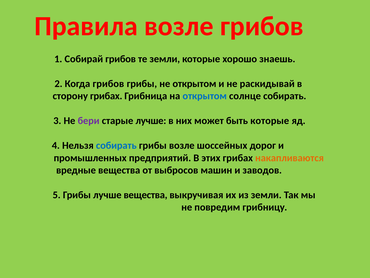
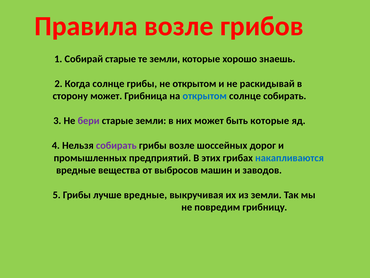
Собирай грибов: грибов -> старые (121, 59)
Когда грибов: грибов -> солнце (108, 84)
сторону грибах: грибах -> может (106, 96)
старые лучше: лучше -> земли (151, 121)
собирать colour: blue -> purple (116, 145)
накапливаются colour: orange -> blue (290, 158)
лучше вещества: вещества -> вредные (145, 195)
